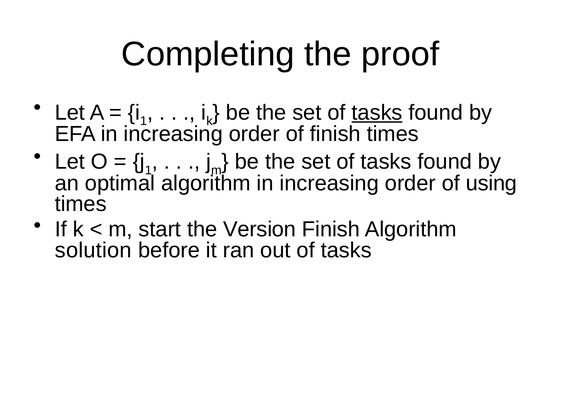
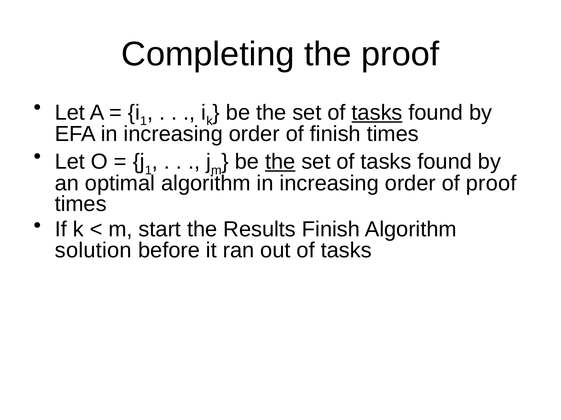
the underline: none -> present (280, 162)
of using: using -> proof (491, 184)
Version: Version -> Results (260, 230)
